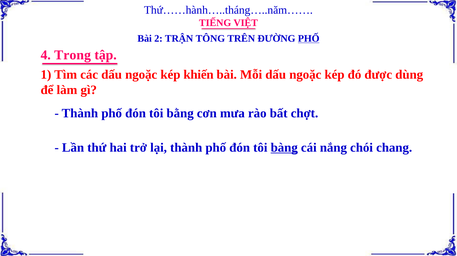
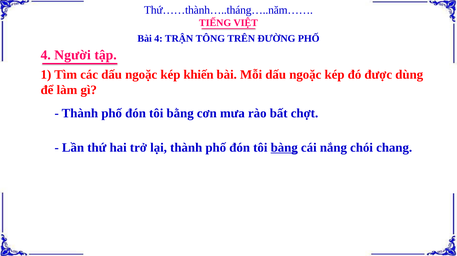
Thứ……hành…..tháng…..năm……: Thứ……hành…..tháng…..năm…… -> Thứ……thành…..tháng…..năm…… (228, 10)
Bài 2: 2 -> 4 (158, 39)
PHỐ underline: present -> none (309, 39)
Trong: Trong -> Người (73, 55)
